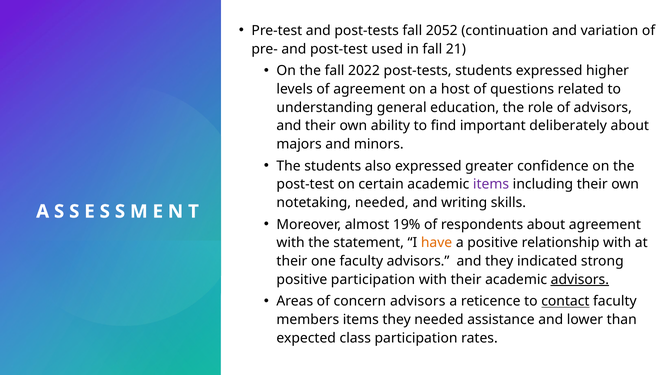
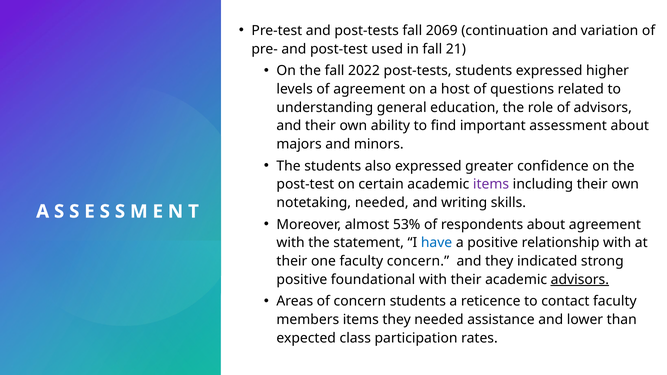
2052: 2052 -> 2069 (442, 31)
deliberately: deliberately -> assessment (568, 126)
19%: 19% -> 53% (407, 225)
have colour: orange -> blue (437, 243)
faculty advisors: advisors -> concern (418, 261)
positive participation: participation -> foundational (373, 280)
concern advisors: advisors -> students (418, 301)
contact underline: present -> none (565, 301)
